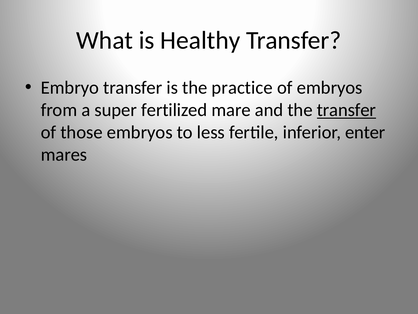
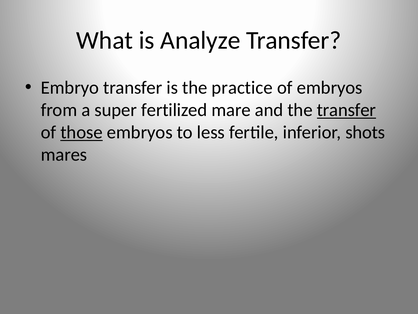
Healthy: Healthy -> Analyze (200, 40)
those underline: none -> present (82, 132)
enter: enter -> shots (365, 132)
